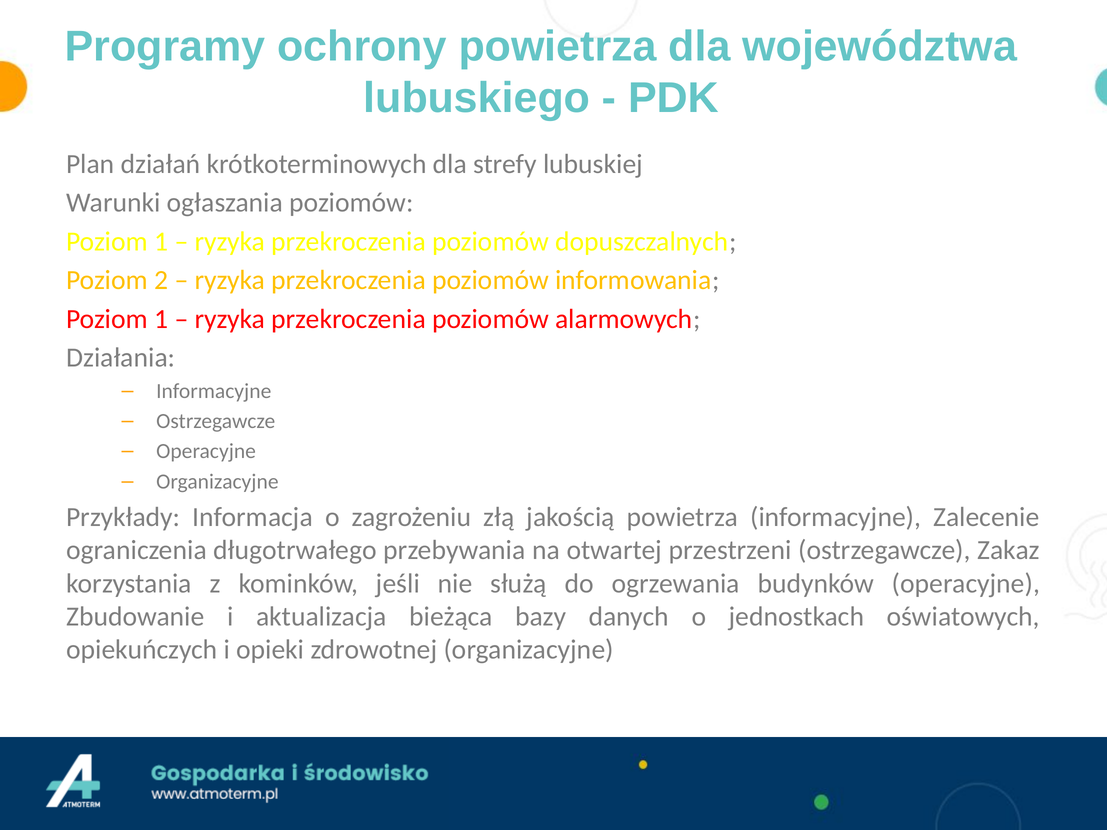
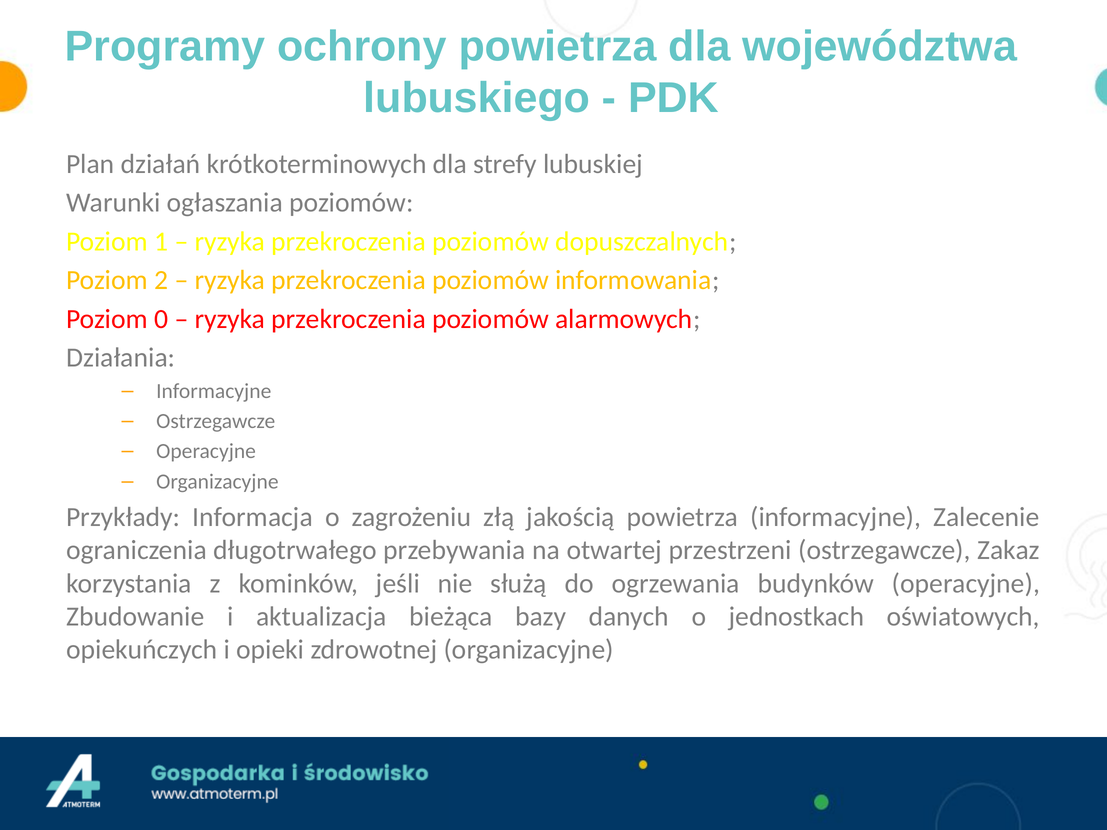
1: 1 -> 0 (161, 319)
